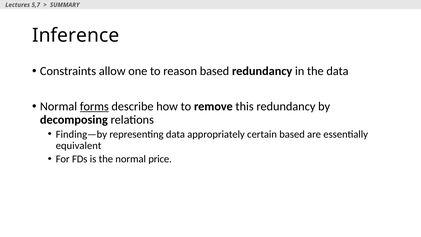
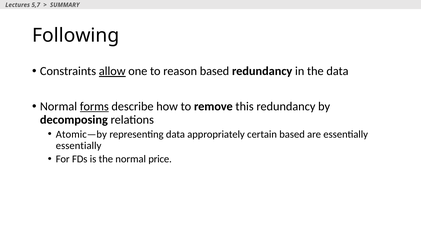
Inference: Inference -> Following (76, 35)
allow underline: none -> present (112, 71)
Finding—by: Finding—by -> Atomic—by (81, 134)
equivalent: equivalent -> essentially (79, 146)
